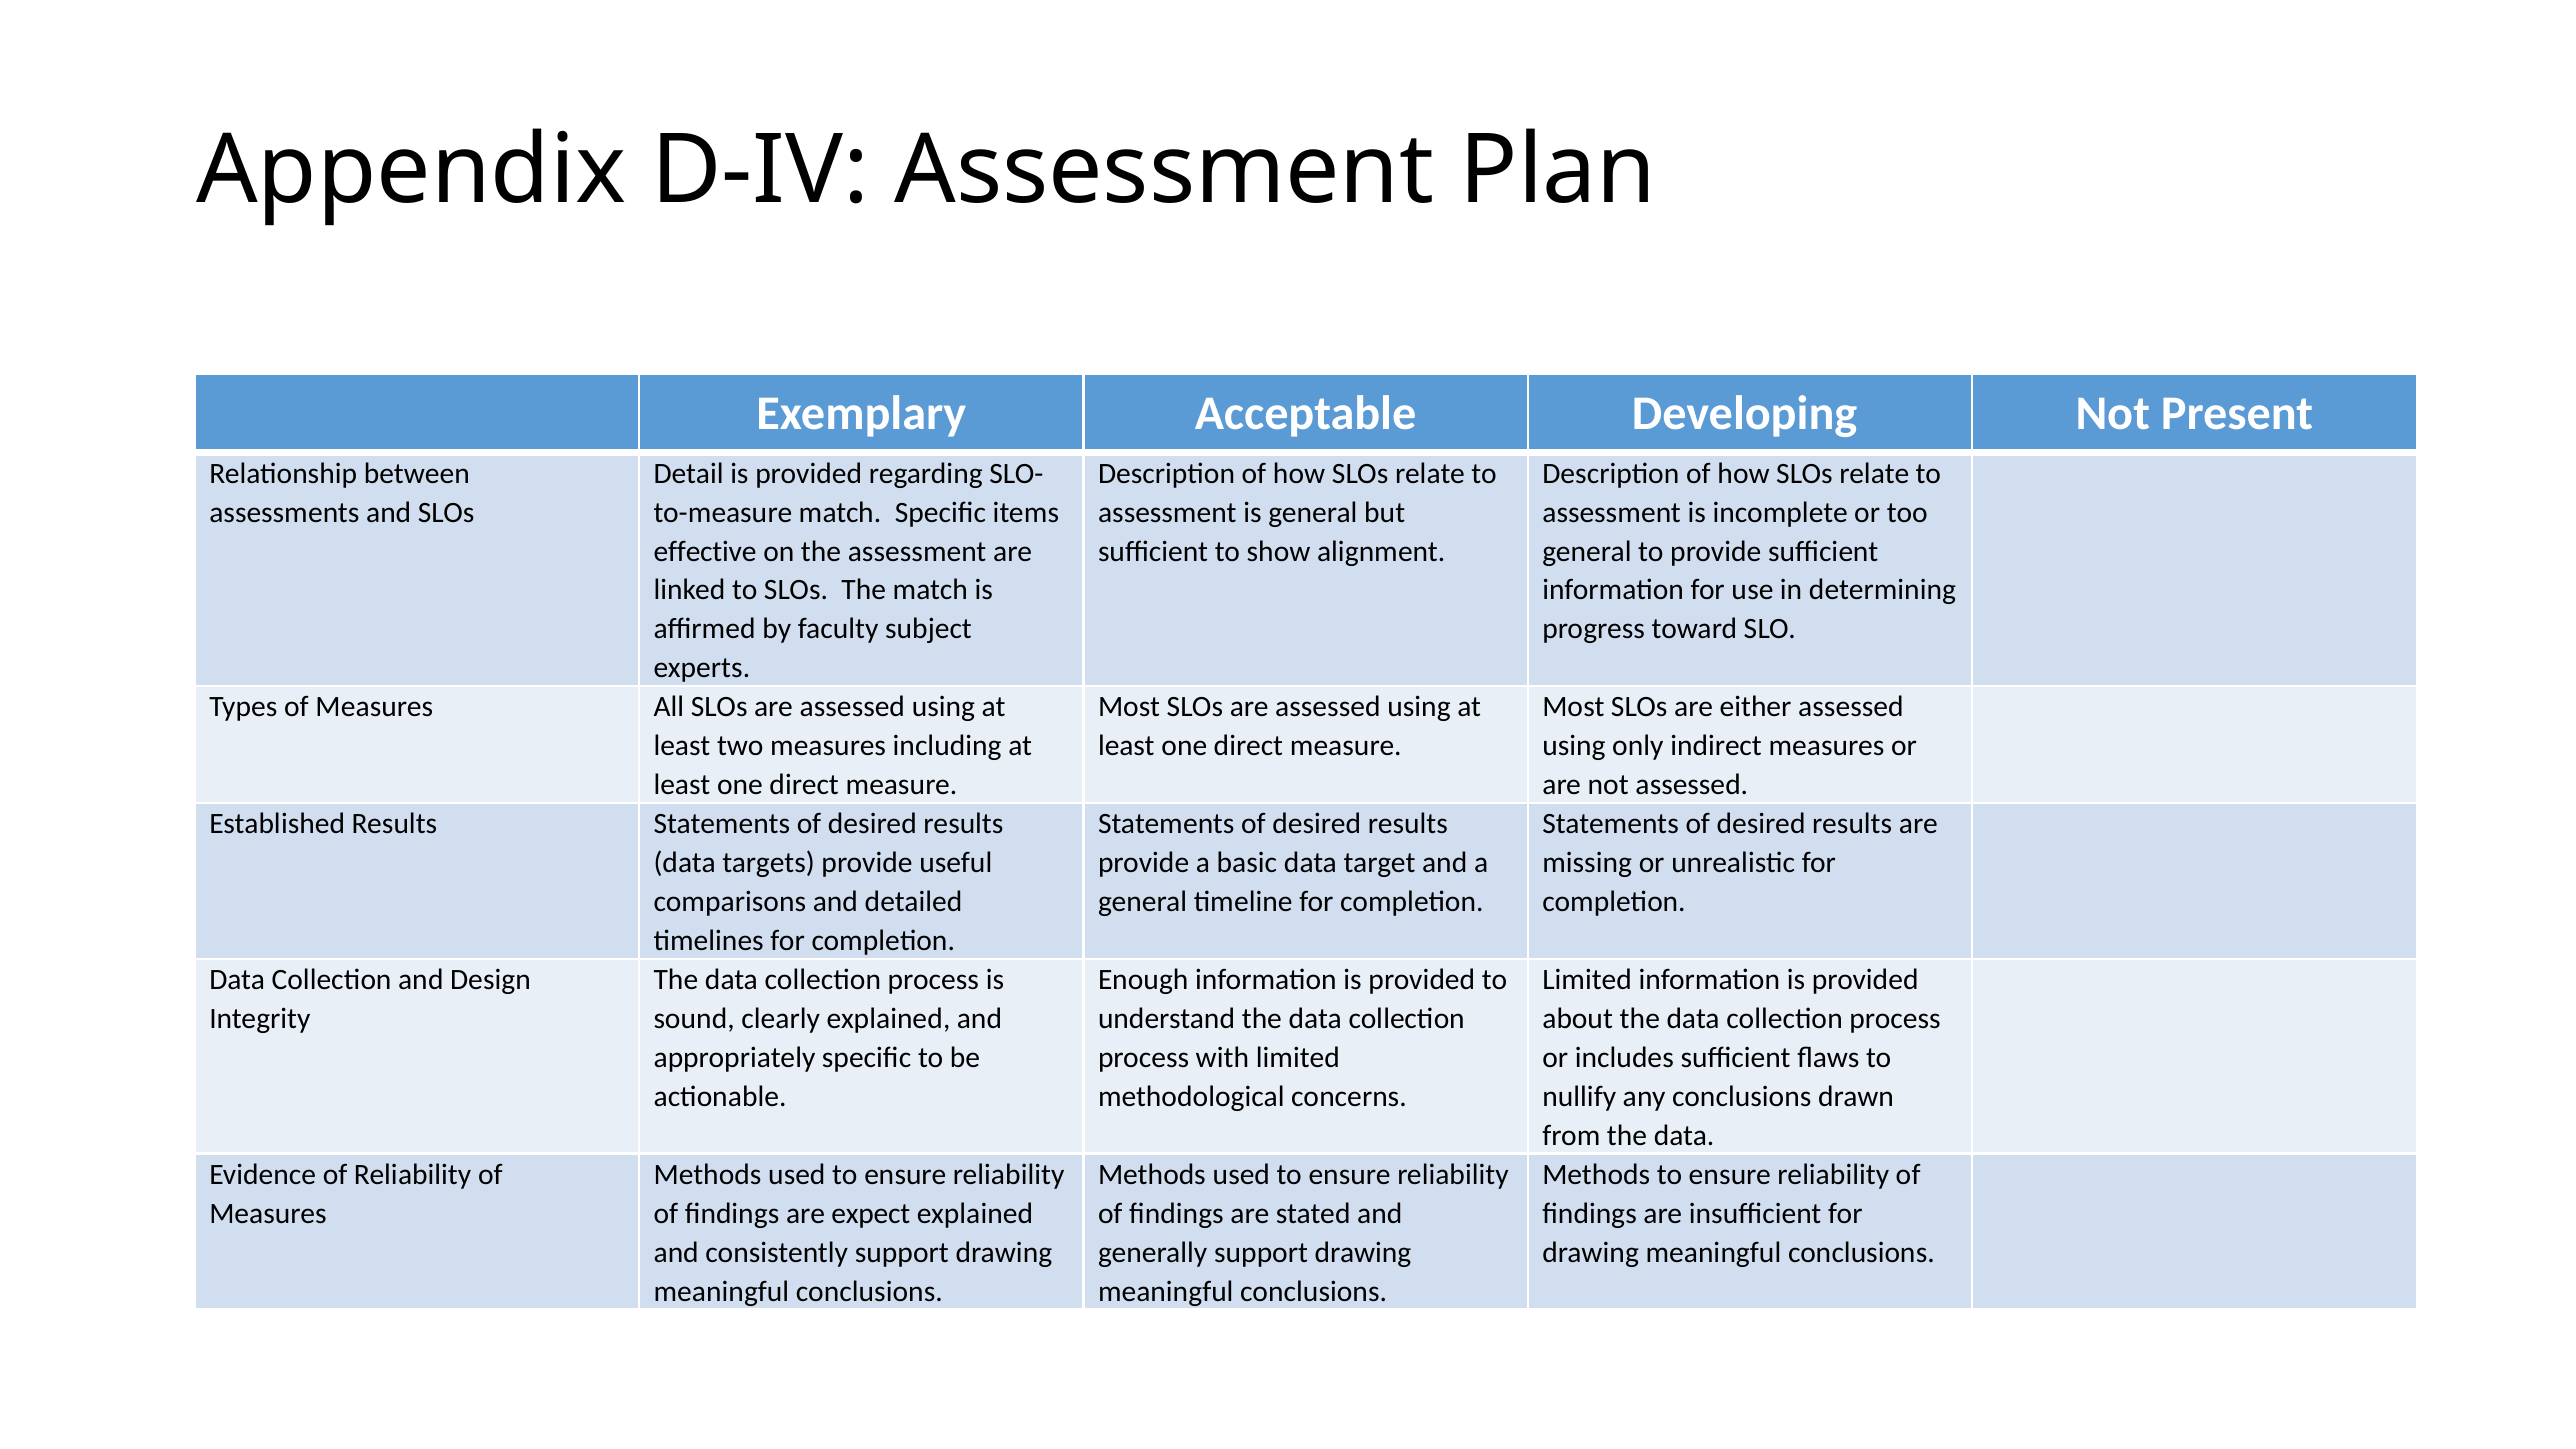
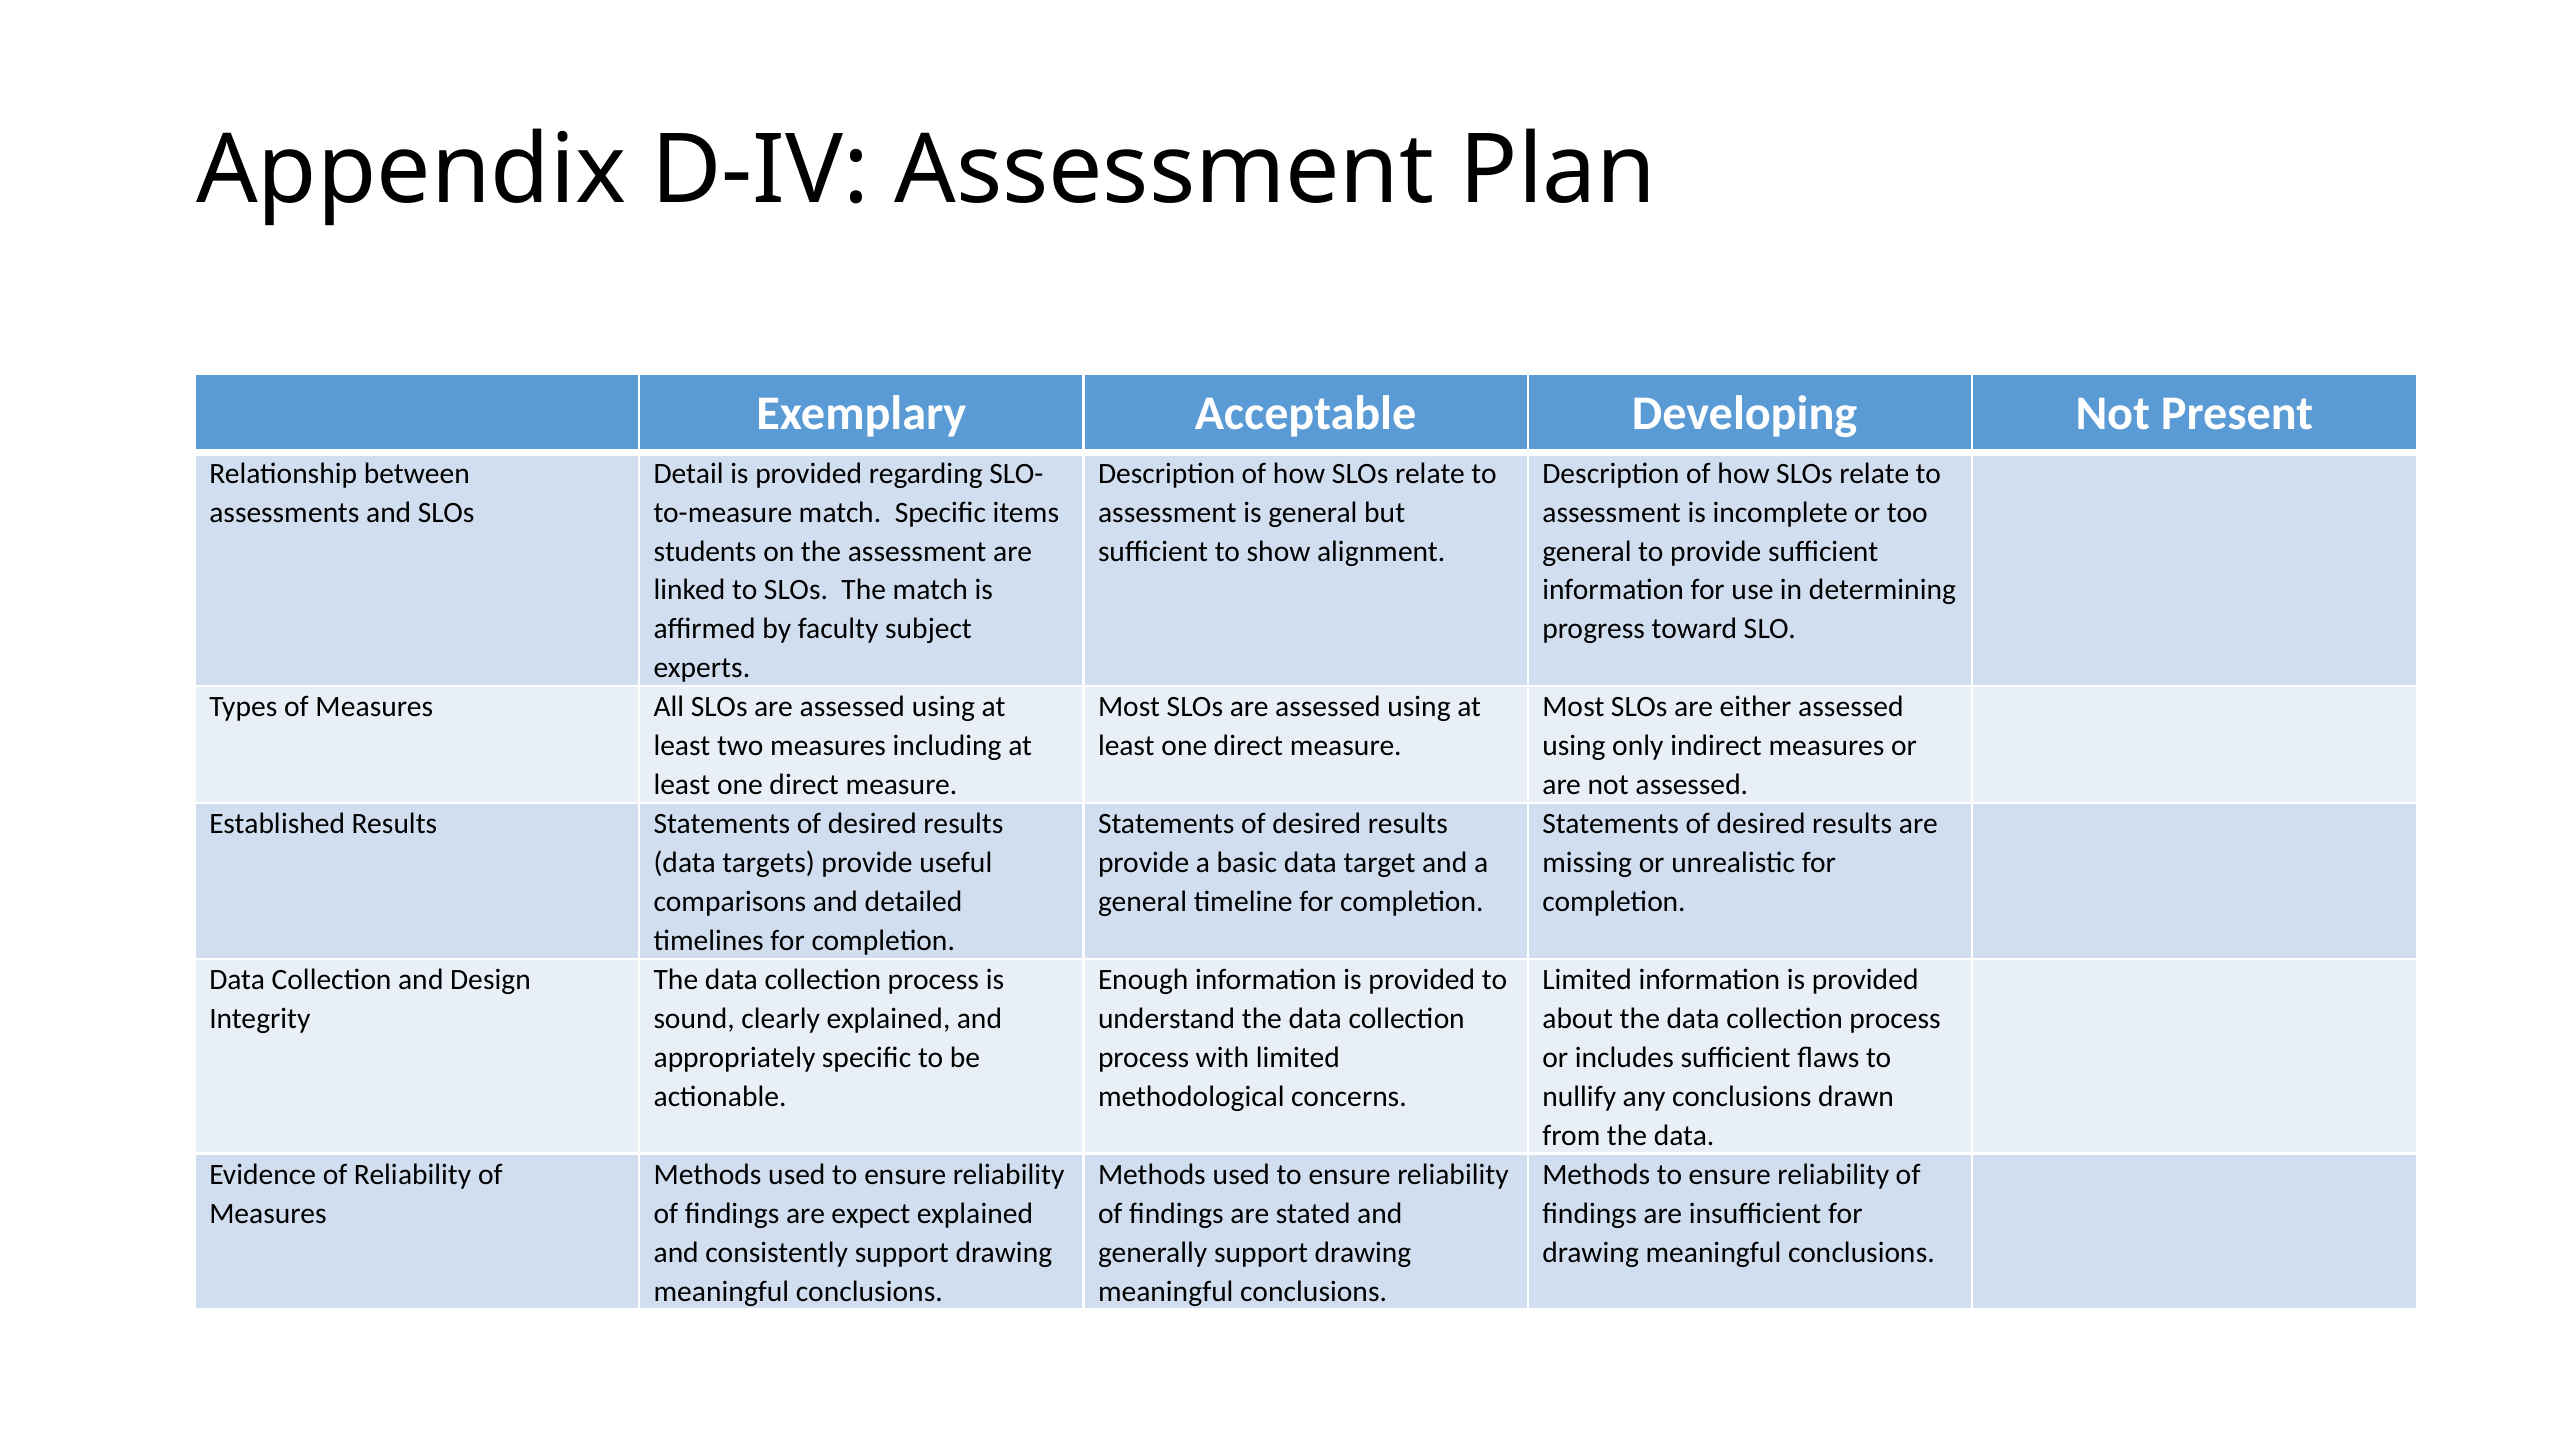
effective: effective -> students (705, 551)
